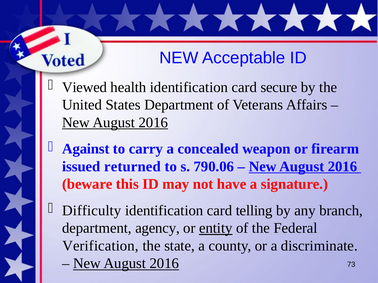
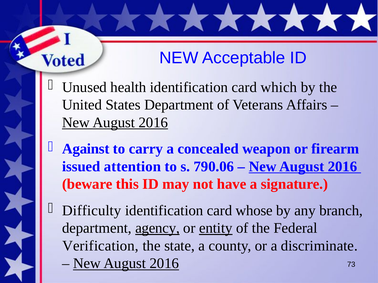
Viewed: Viewed -> Unused (84, 87)
secure: secure -> which (279, 87)
returned: returned -> attention (132, 167)
telling: telling -> whose (254, 211)
agency underline: none -> present (157, 229)
